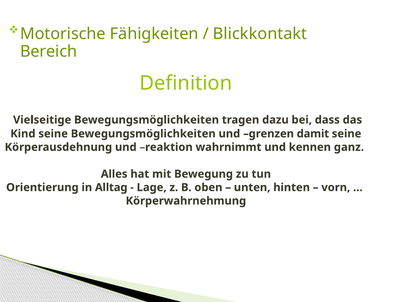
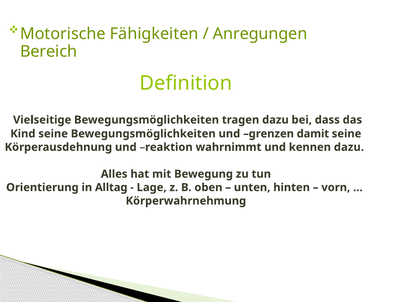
Blickkontakt: Blickkontakt -> Anregungen (260, 34)
kennen ganz: ganz -> dazu (349, 147)
